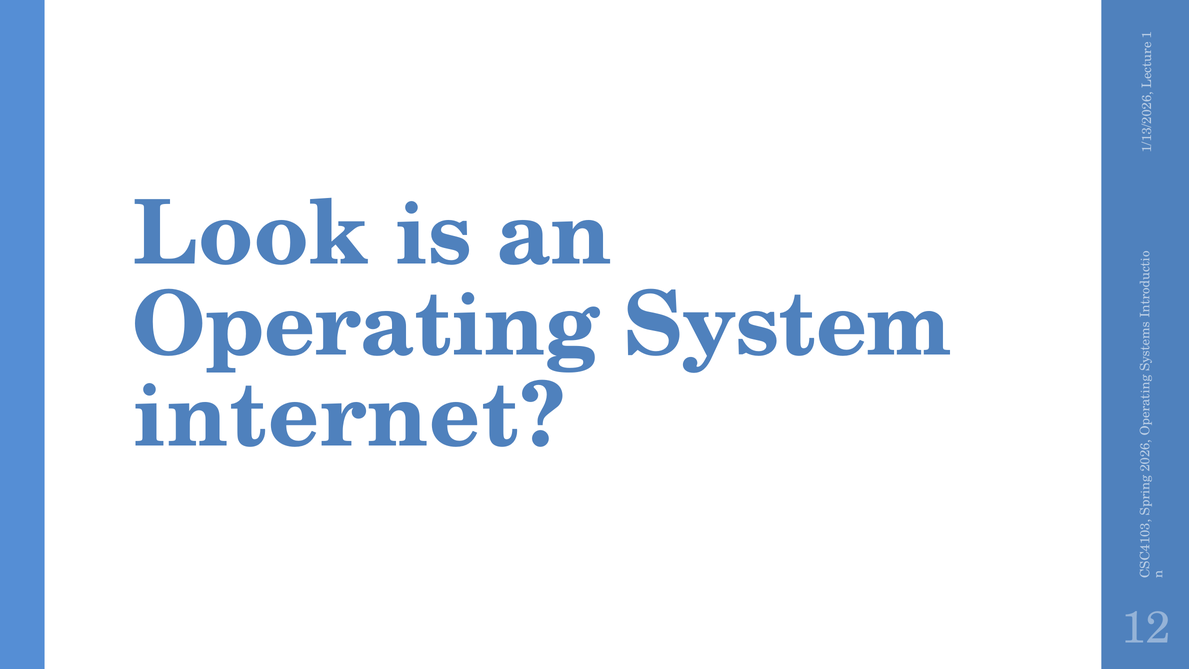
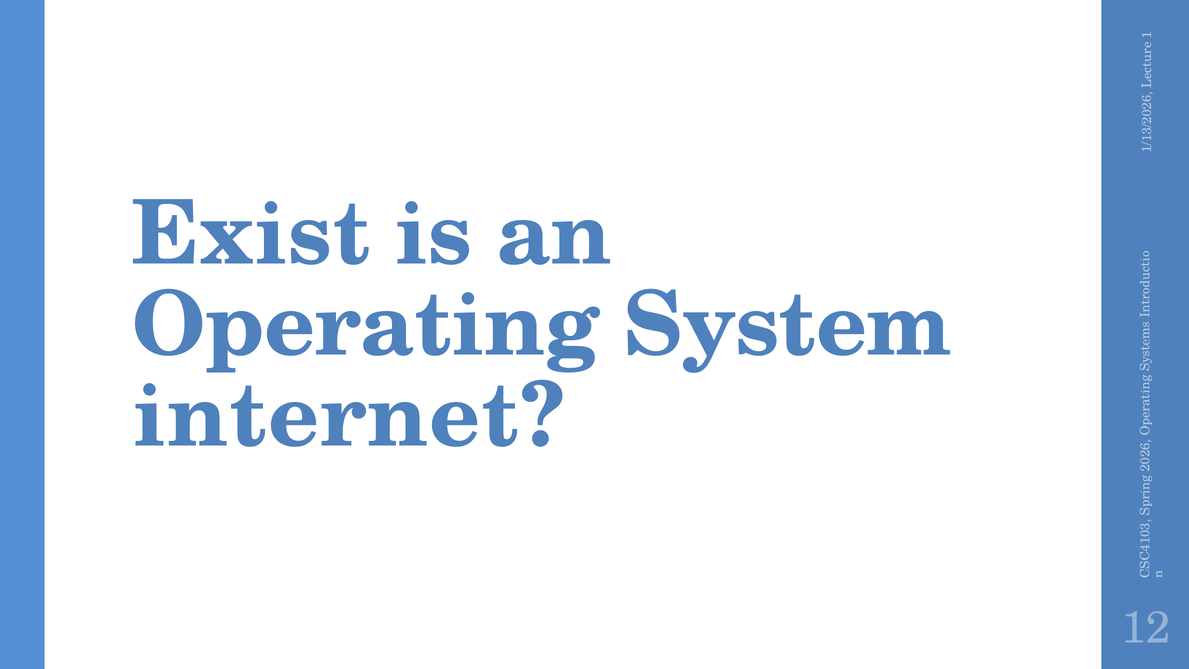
Look: Look -> Exist (251, 234)
